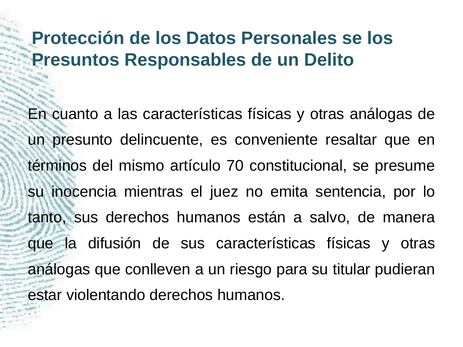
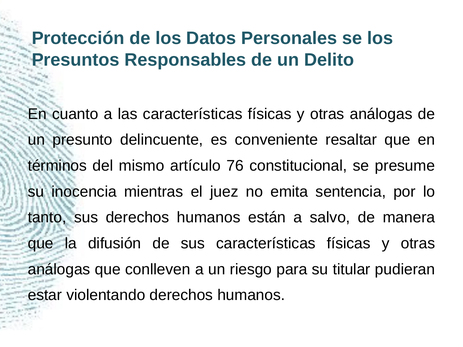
70: 70 -> 76 (235, 166)
